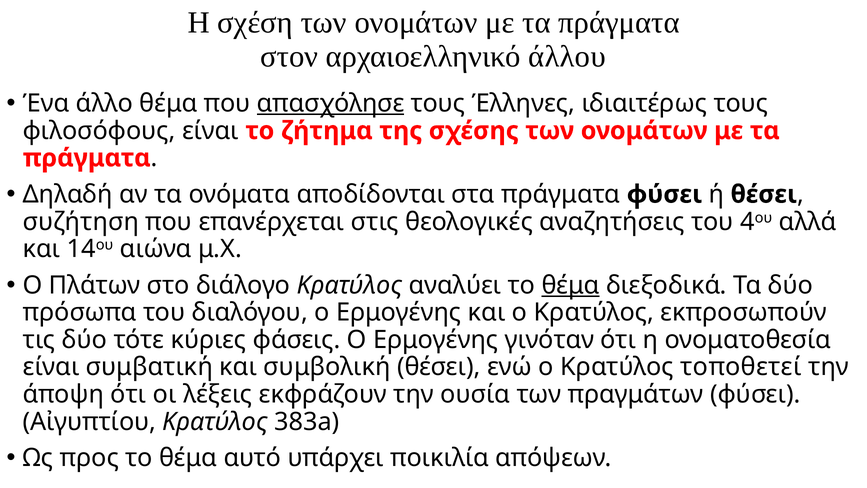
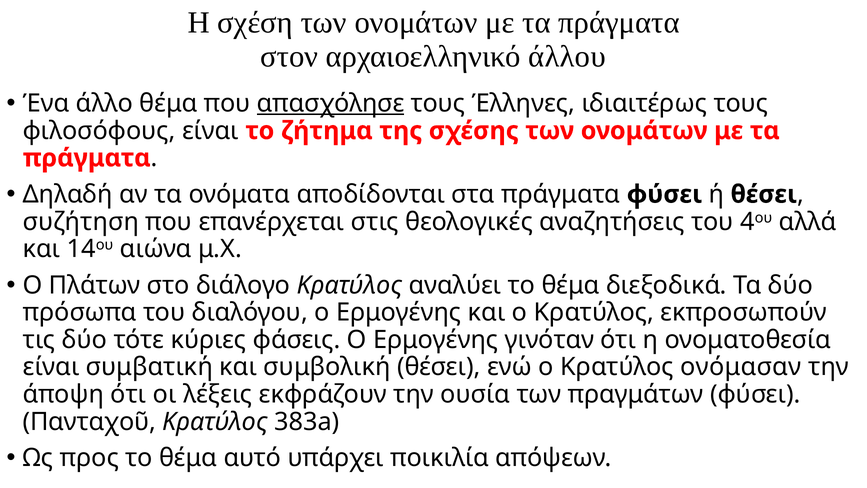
θέμα underline: present -> none (571, 285)
τοποθετεί: τοποθετεί -> ονόμασαν (741, 367)
Αἰγυπτίου: Αἰγυπτίου -> Πανταχοῦ (89, 421)
